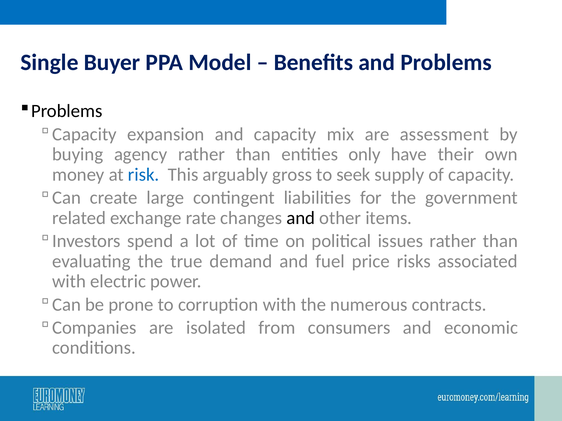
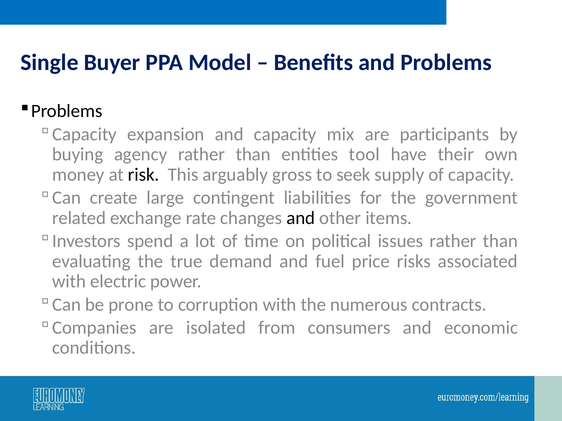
assessment: assessment -> participants (445, 134)
only: only -> tool (364, 155)
risk colour: blue -> black (144, 175)
